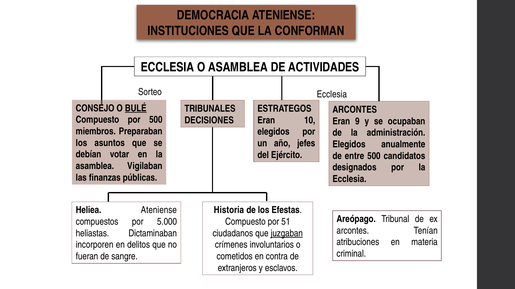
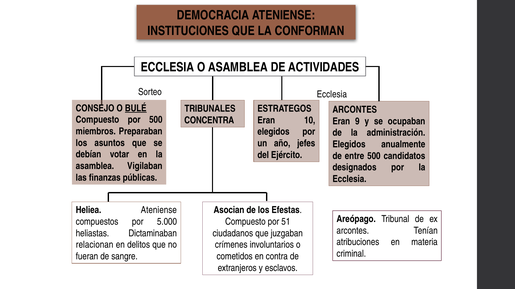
DECISIONES: DECISIONES -> CONCENTRA (209, 120)
Historia: Historia -> Asocian (229, 211)
juzgaban underline: present -> none (287, 234)
incorporen: incorporen -> relacionan (95, 245)
